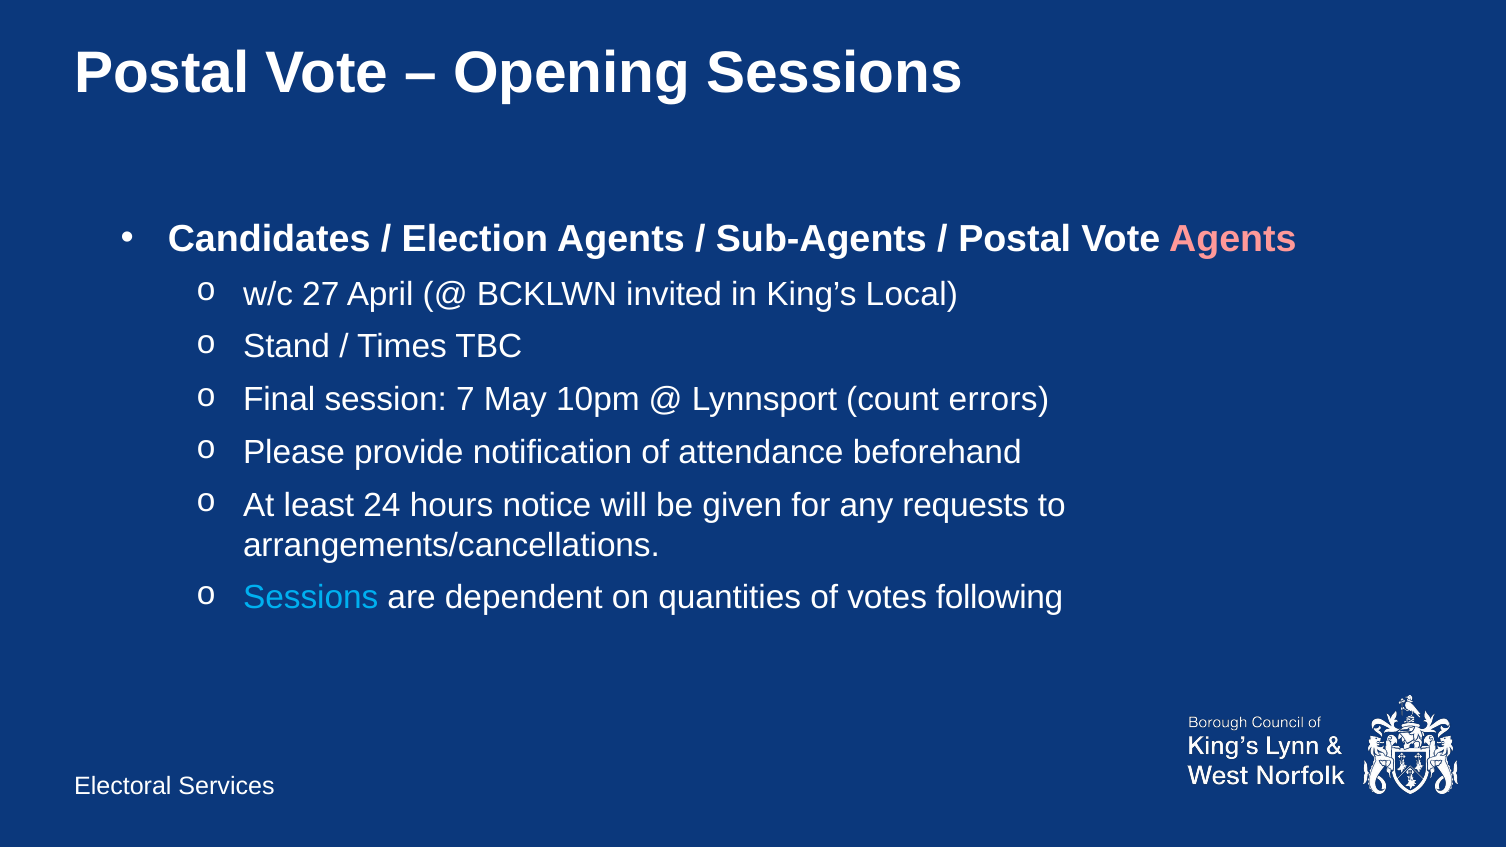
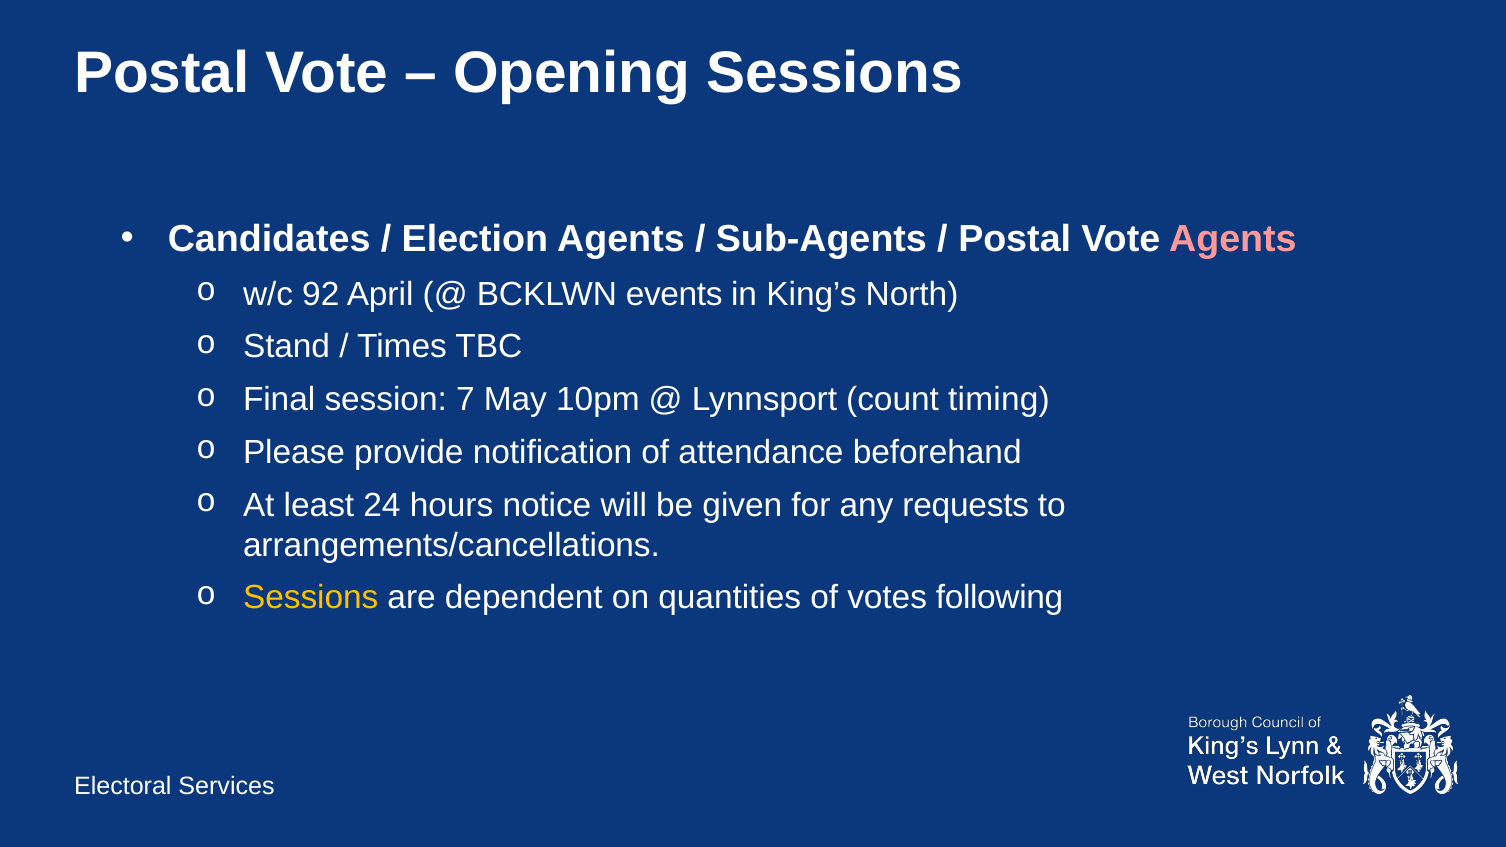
27: 27 -> 92 (321, 294)
invited: invited -> events (674, 294)
Local: Local -> North (912, 294)
errors: errors -> timing (999, 400)
Sessions colour: light blue -> yellow (311, 598)
